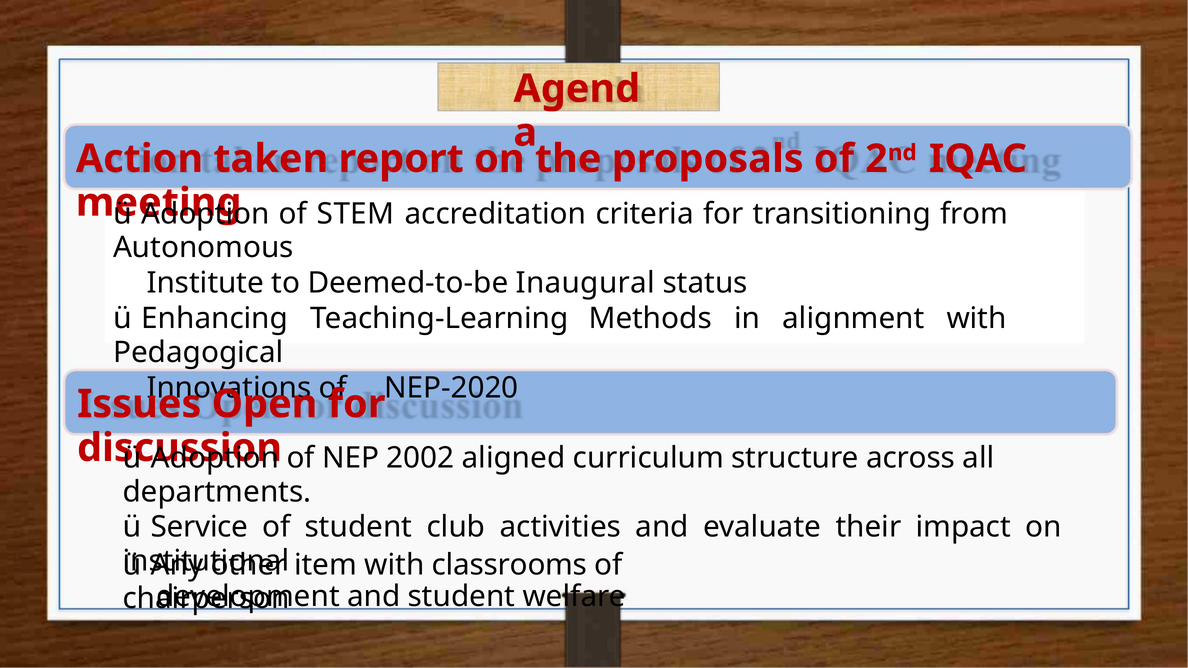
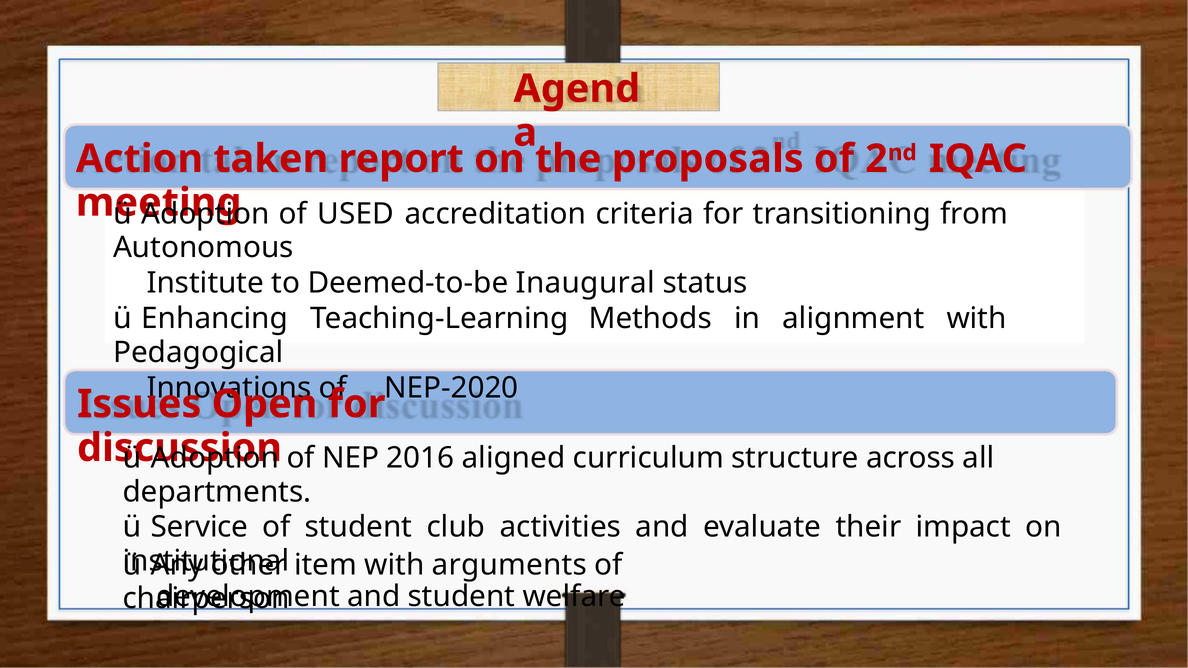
STEM: STEM -> USED (356, 214)
2002: 2002 -> 2016 (420, 458)
classrooms: classrooms -> arguments (509, 565)
